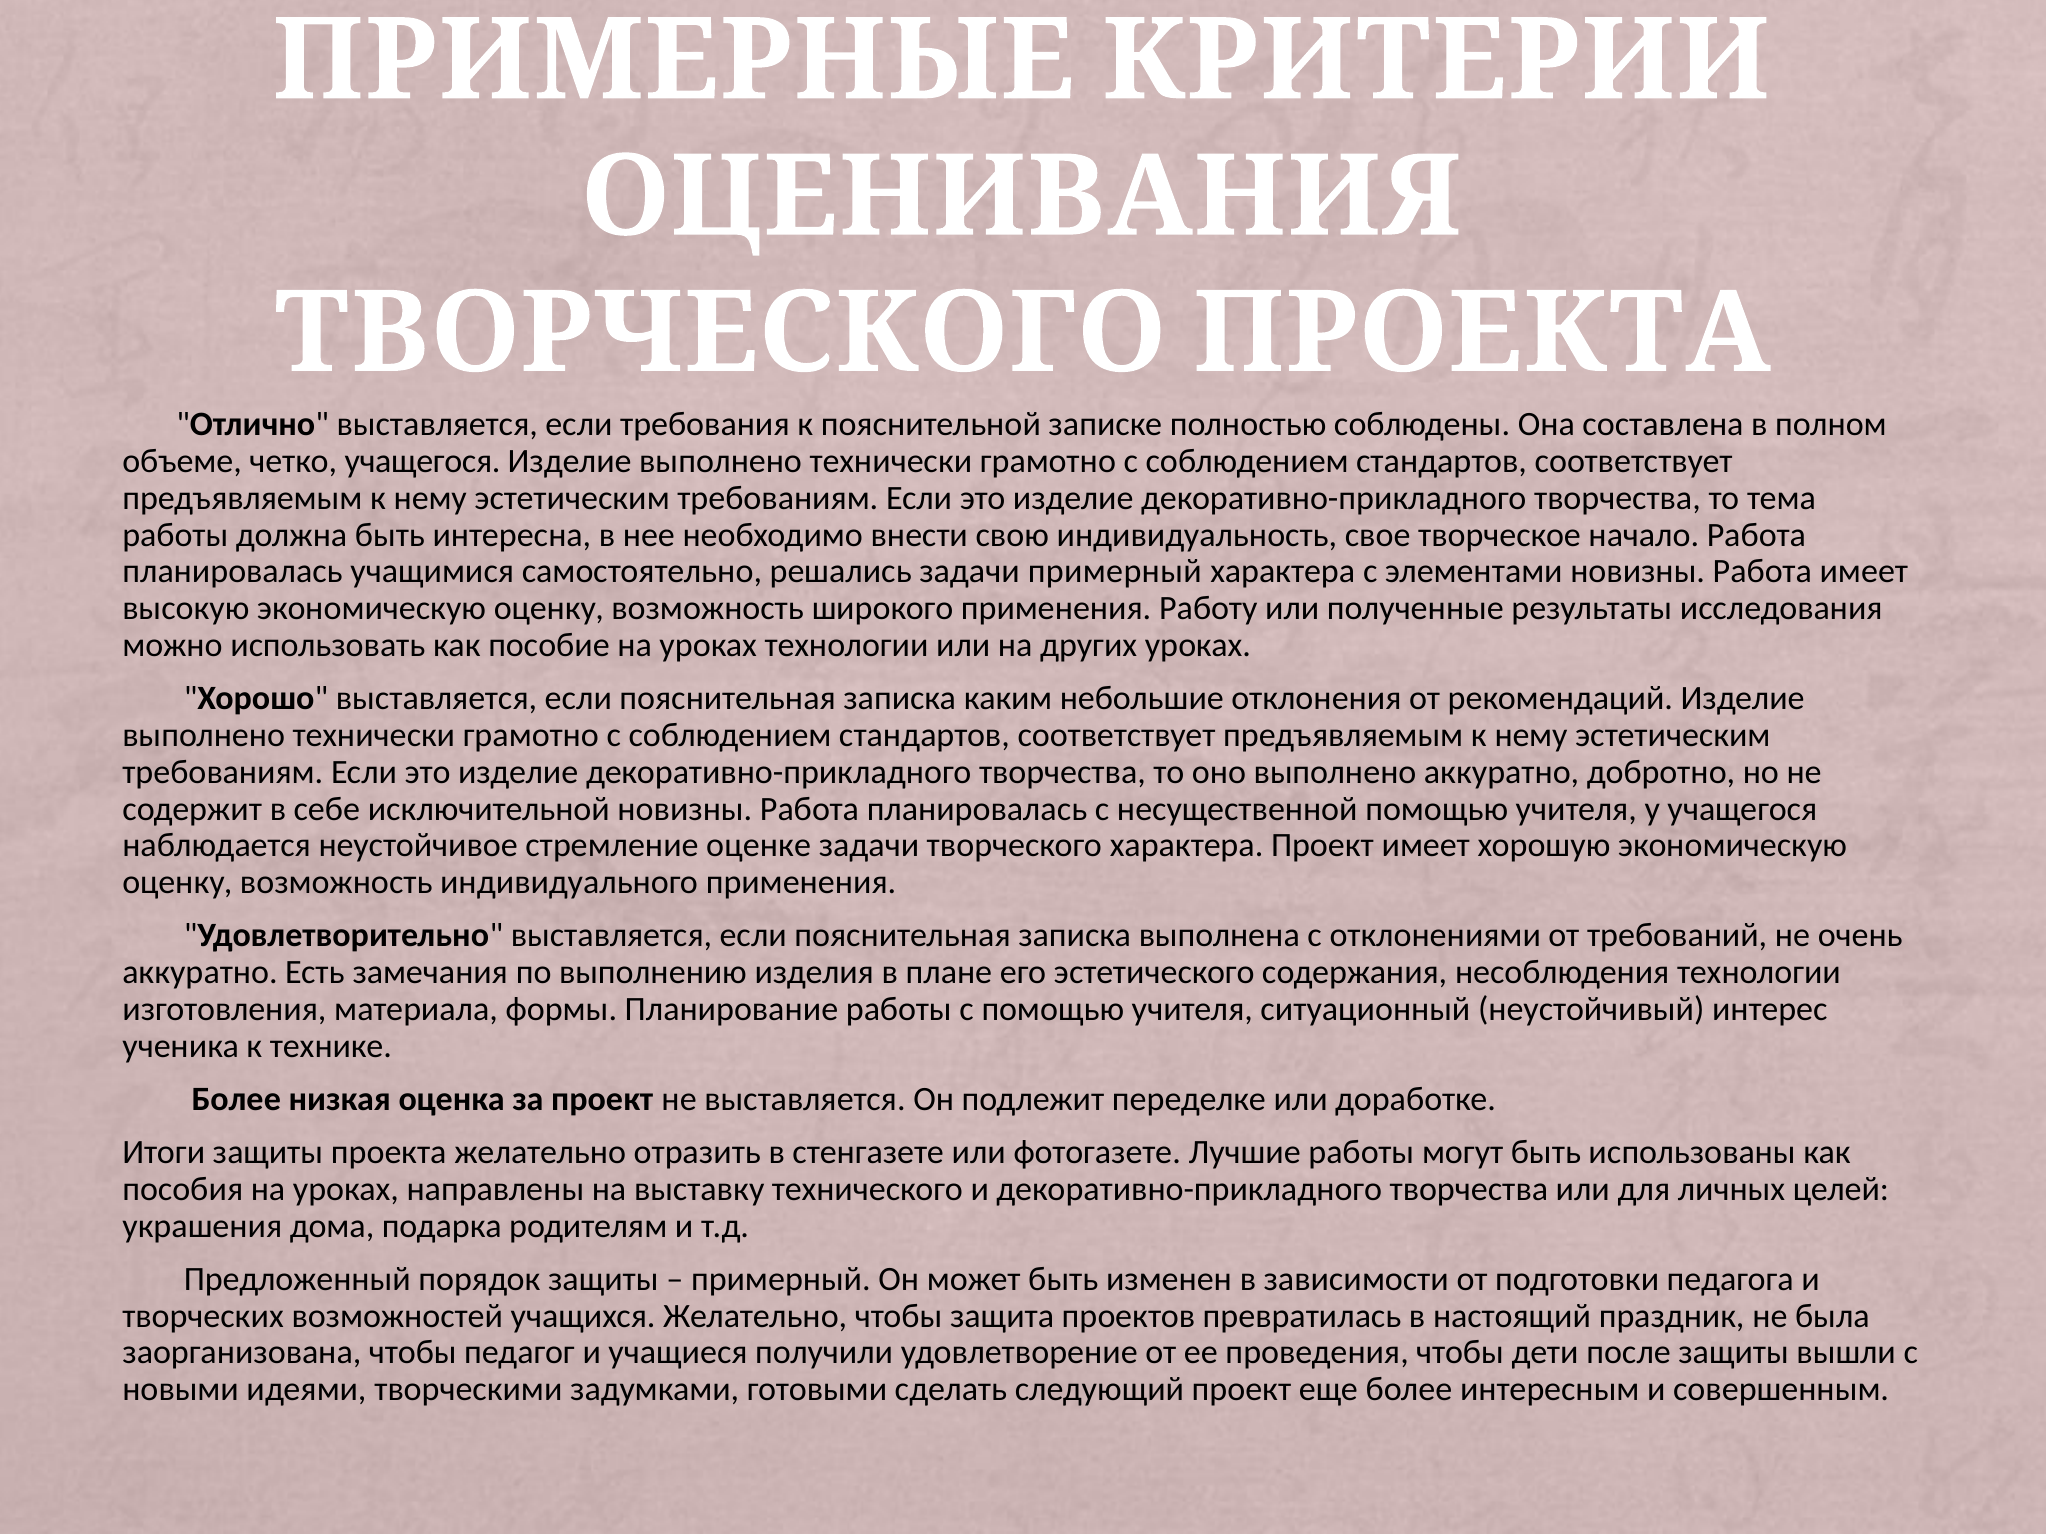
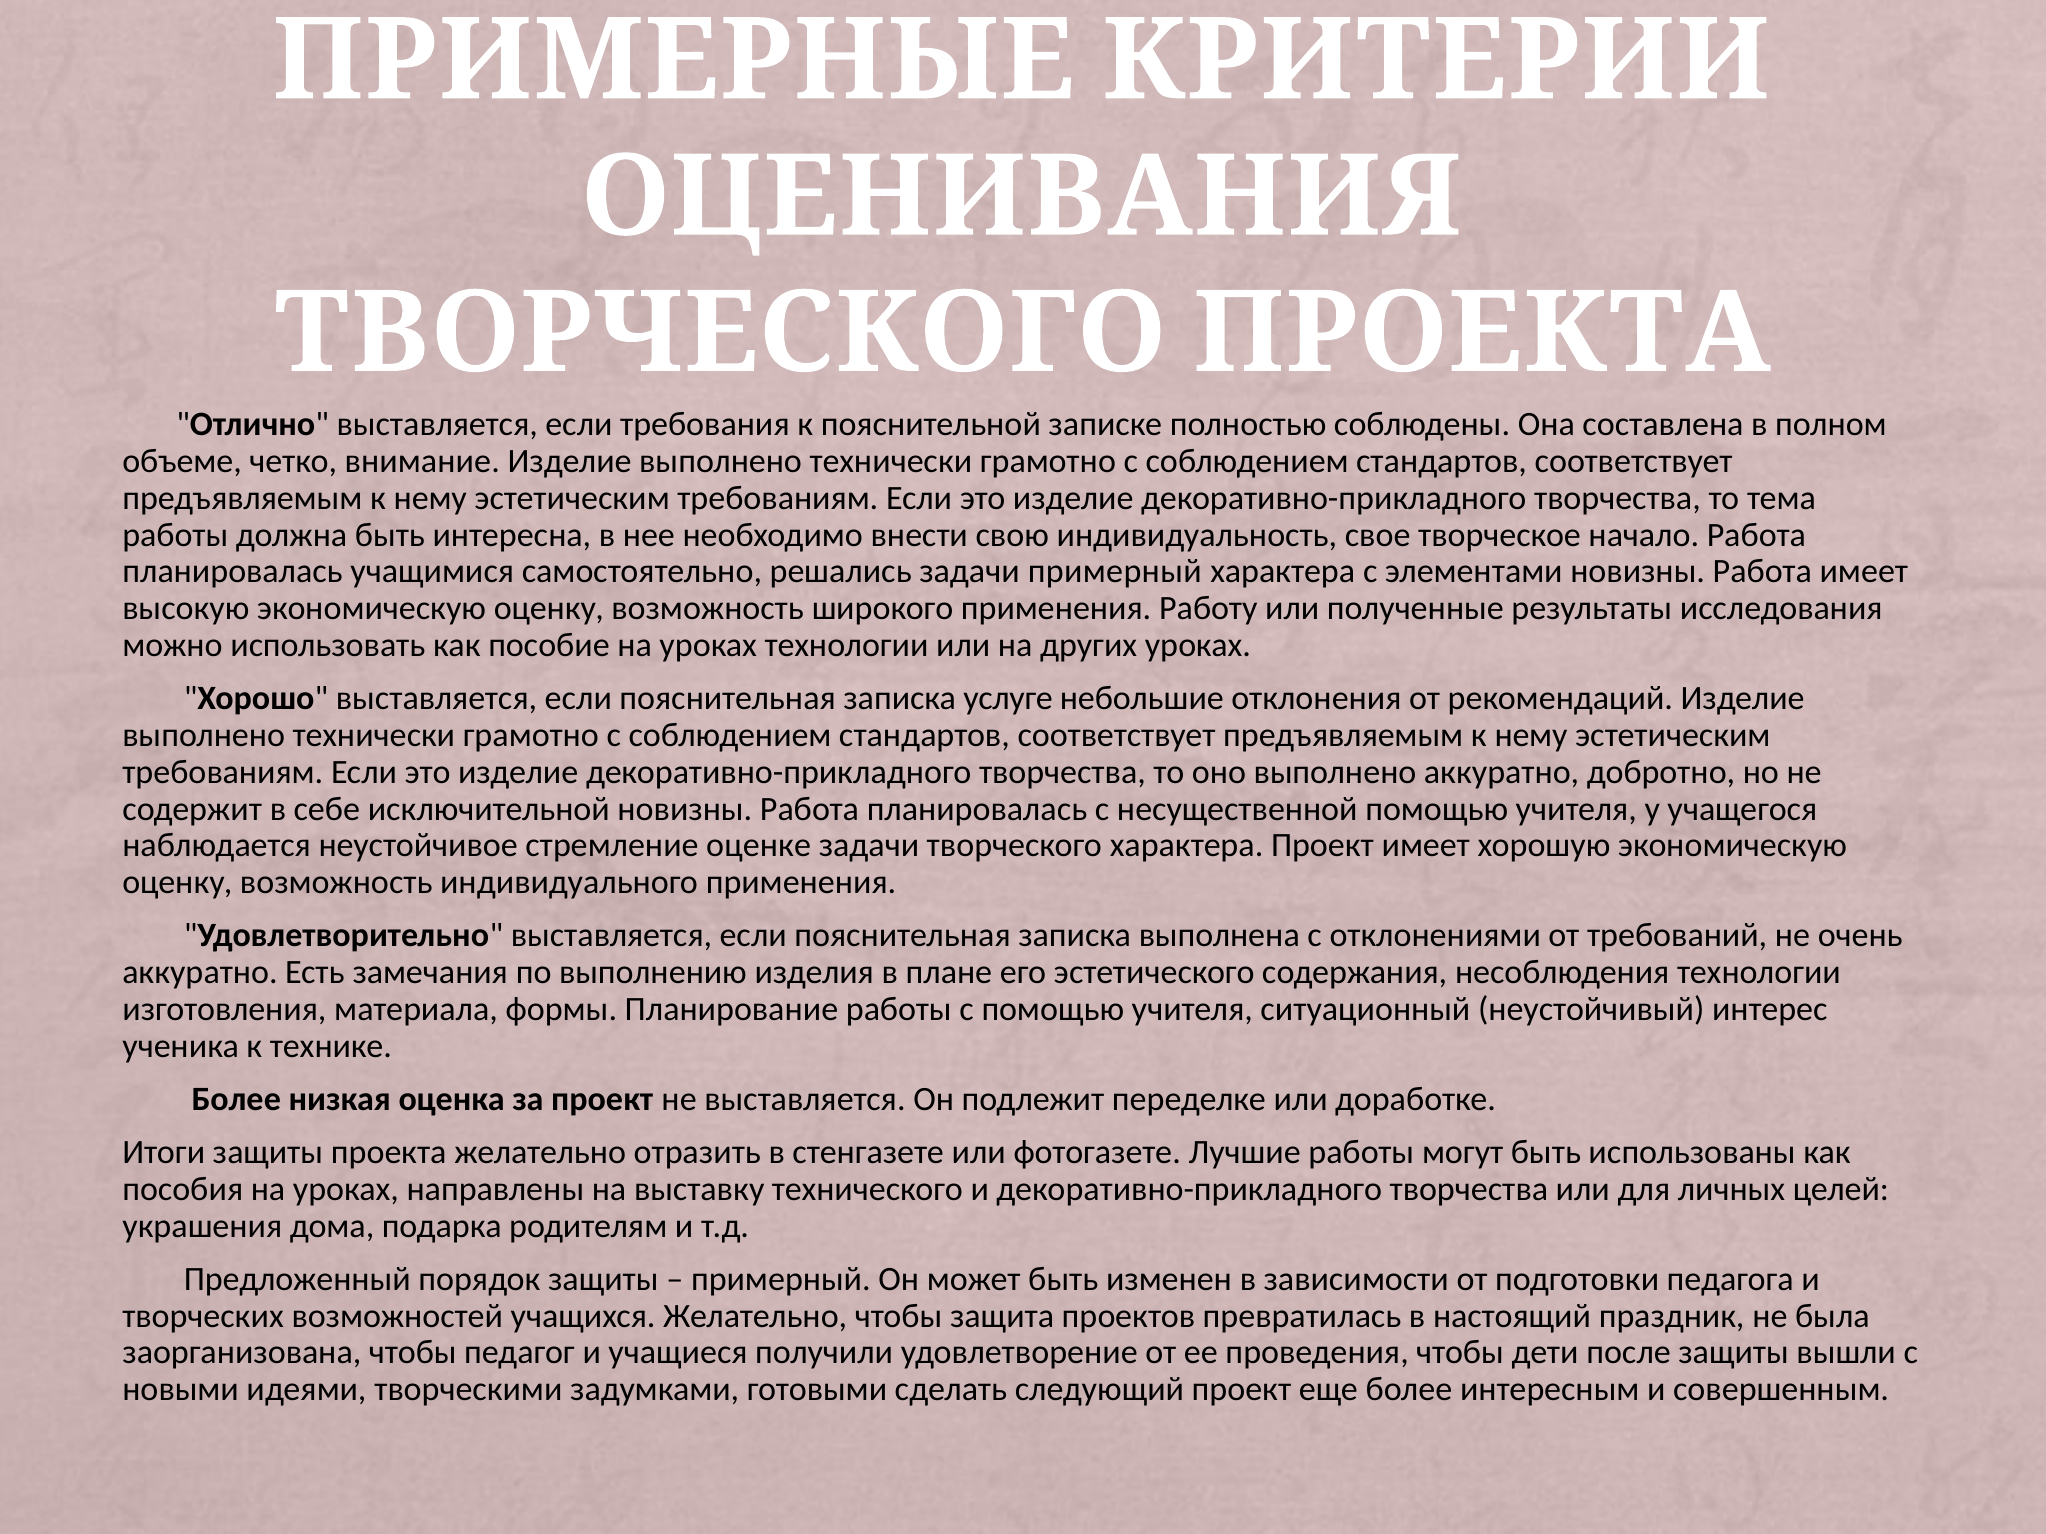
четко учащегося: учащегося -> внимание (422, 462)
каким: каким -> услуге (1008, 699)
